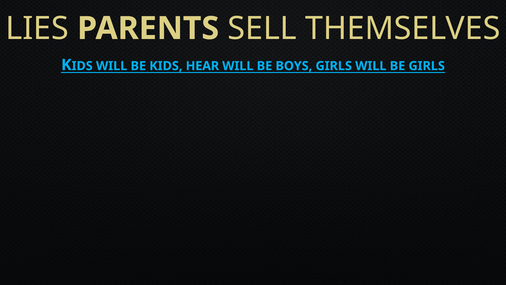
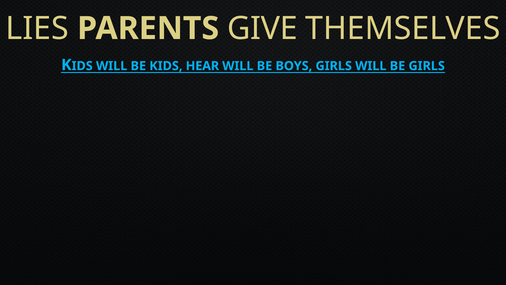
SELL: SELL -> GIVE (262, 28)
